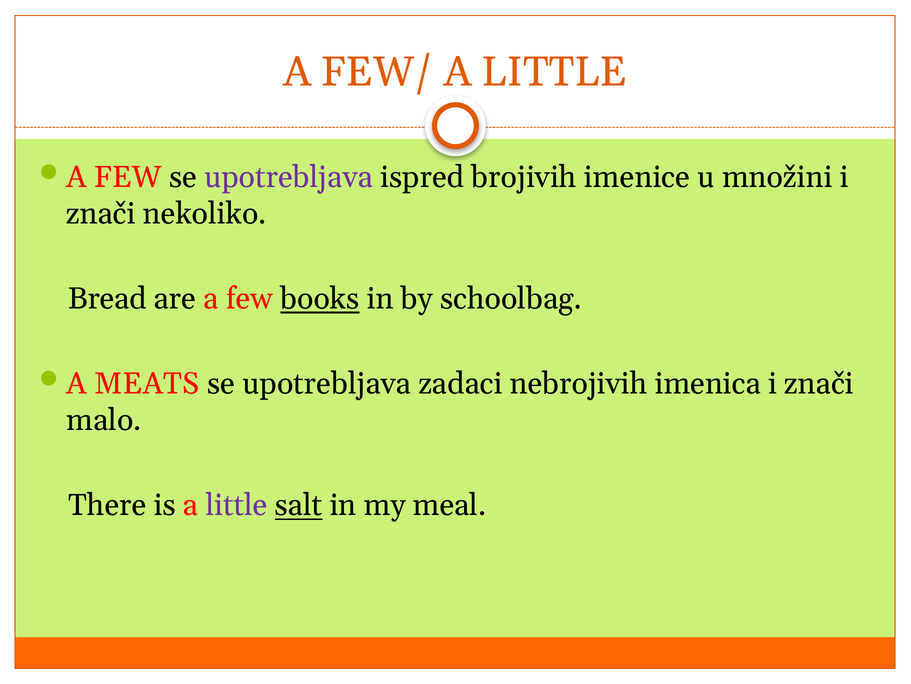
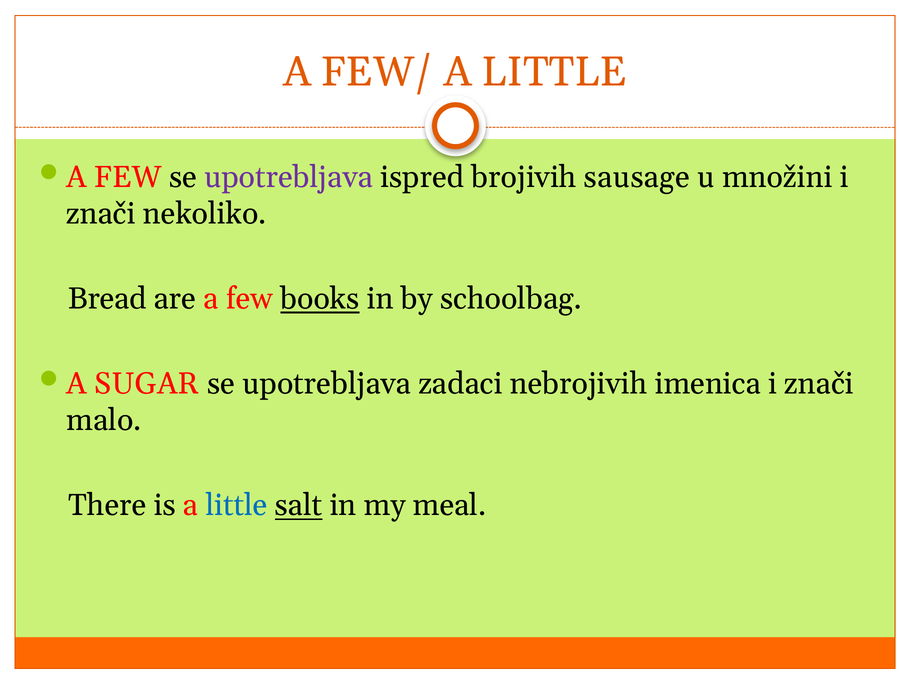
imenice: imenice -> sausage (637, 177)
MEATS: MEATS -> SUGAR (147, 383)
little colour: purple -> blue (237, 505)
